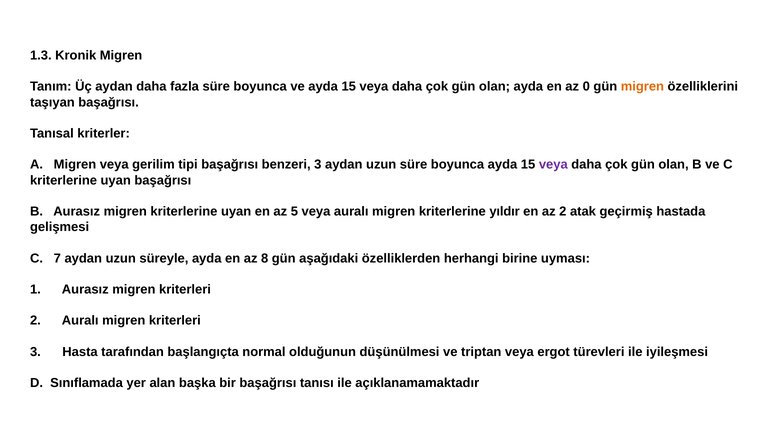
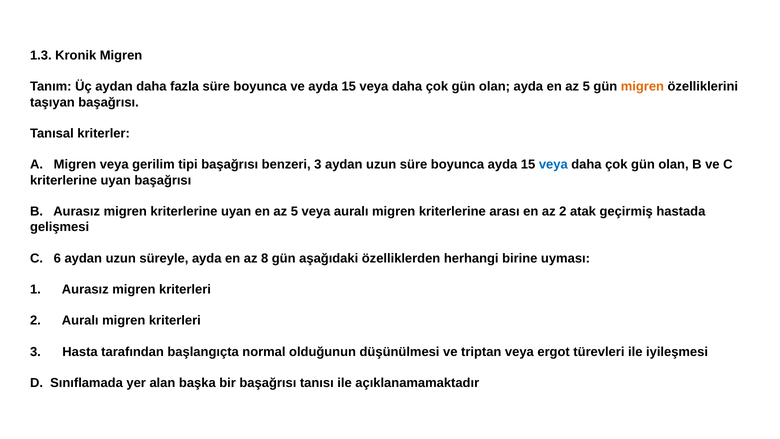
ayda en az 0: 0 -> 5 (586, 87)
veya colour: purple -> blue (553, 165)
yıldır: yıldır -> arası (505, 211)
7: 7 -> 6 (57, 258)
